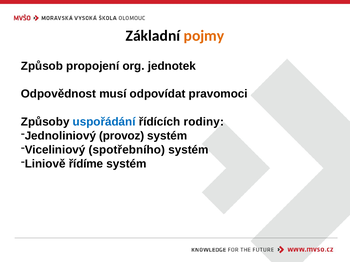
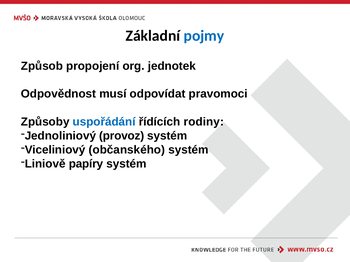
pojmy colour: orange -> blue (204, 36)
spotřebního: spotřebního -> občanského (127, 150)
řídíme: řídíme -> papíry (86, 164)
